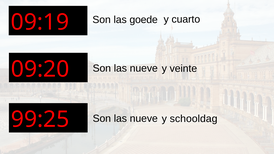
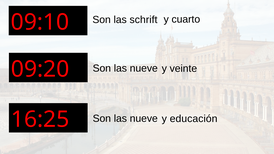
09:19: 09:19 -> 09:10 (40, 22)
goede: goede -> schrift (144, 20)
99:25: 99:25 -> 16:25 (40, 120)
schooldag: schooldag -> educación (194, 119)
